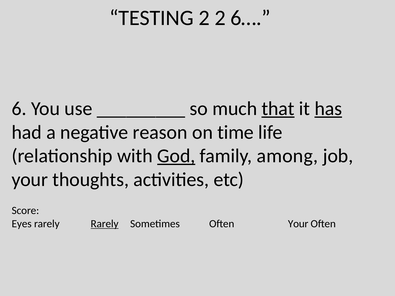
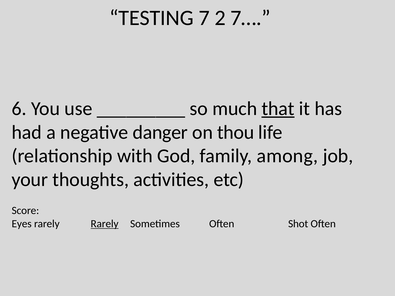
TESTING 2: 2 -> 7 (204, 18)
6…: 6… -> 7… (250, 18)
has underline: present -> none (328, 109)
reason: reason -> danger (160, 132)
time: time -> thou (236, 132)
God underline: present -> none (176, 156)
Often Your: Your -> Shot (298, 224)
